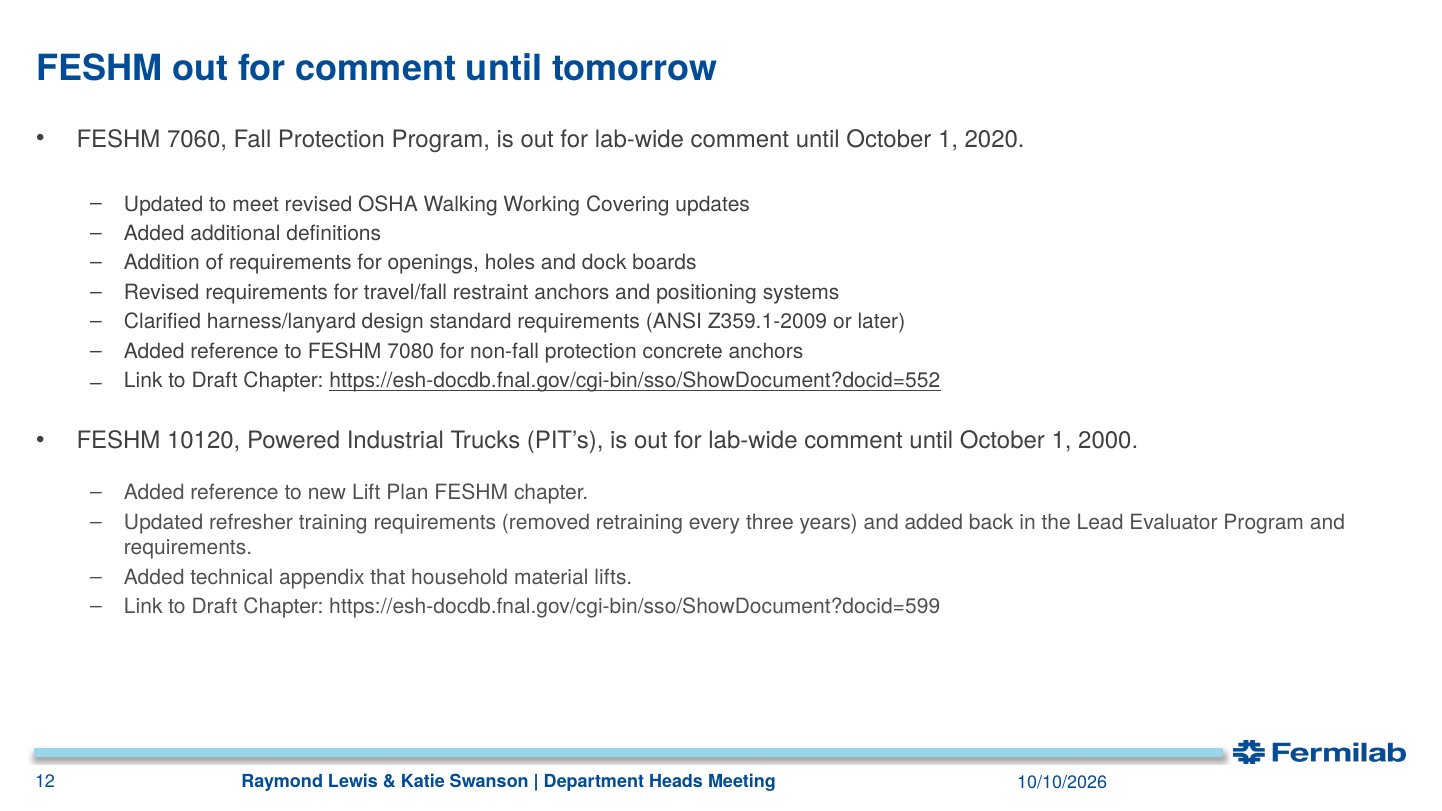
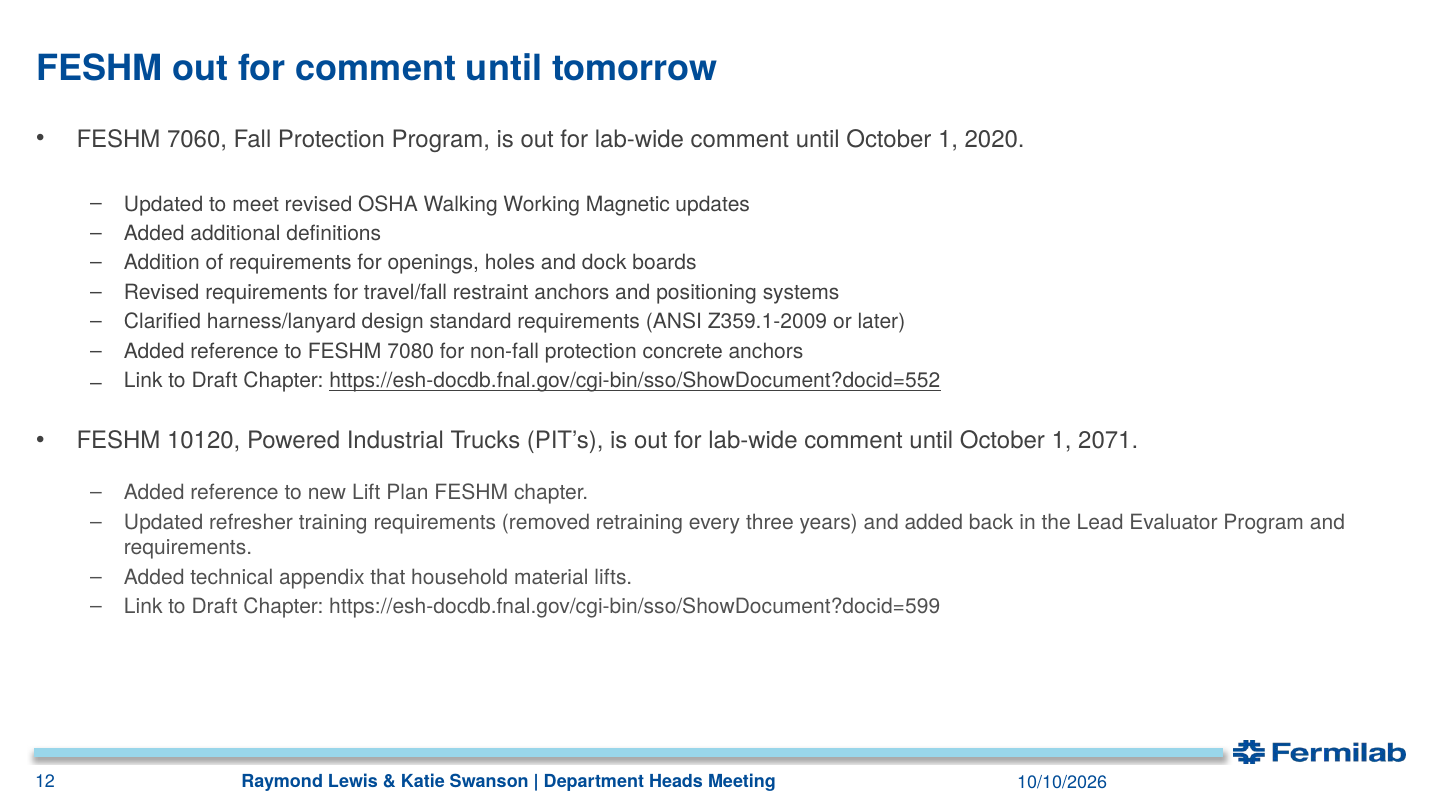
Covering: Covering -> Magnetic (628, 204)
2000: 2000 -> 2071 (1108, 441)
